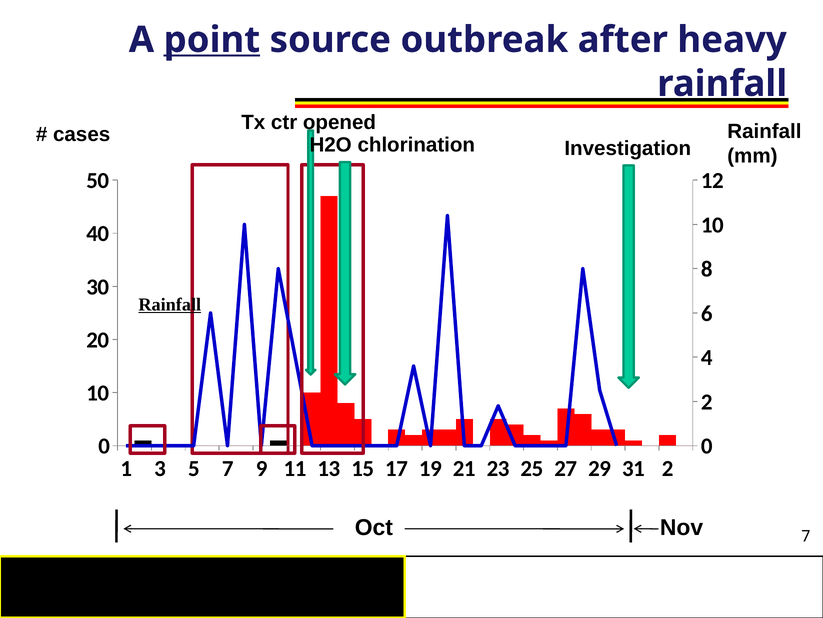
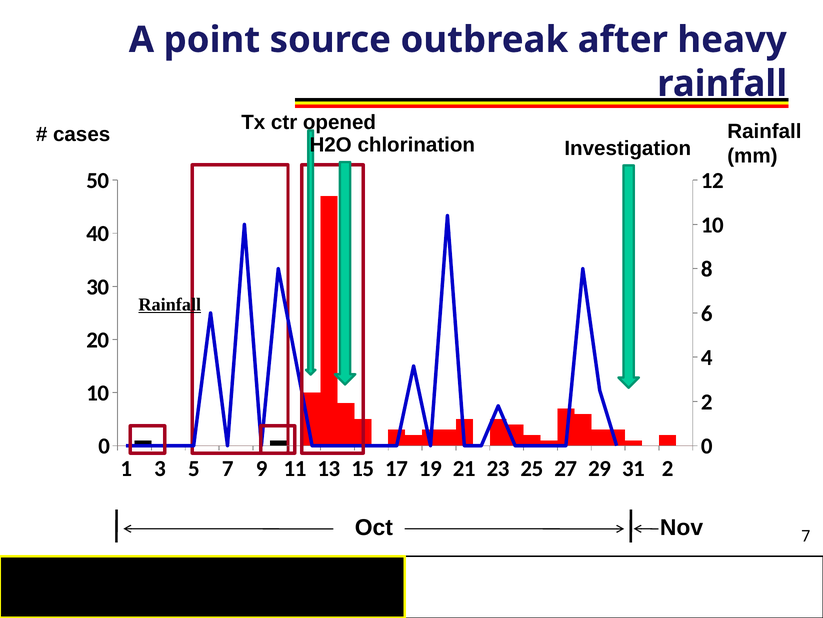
point underline: present -> none (212, 40)
